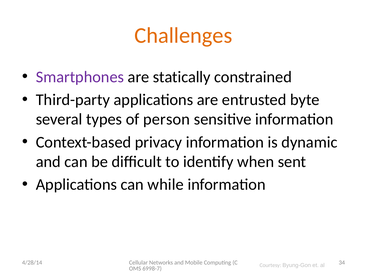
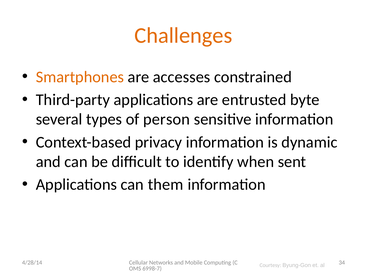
Smartphones colour: purple -> orange (80, 77)
statically: statically -> accesses (182, 77)
while: while -> them (166, 185)
